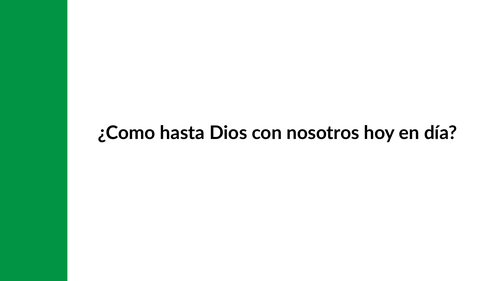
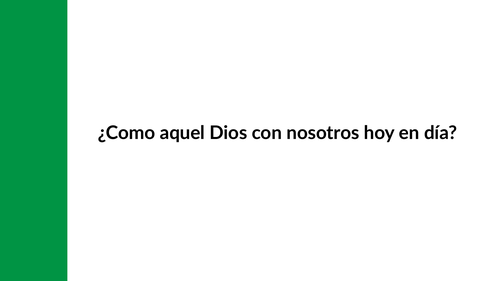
hasta: hasta -> aquel (182, 133)
